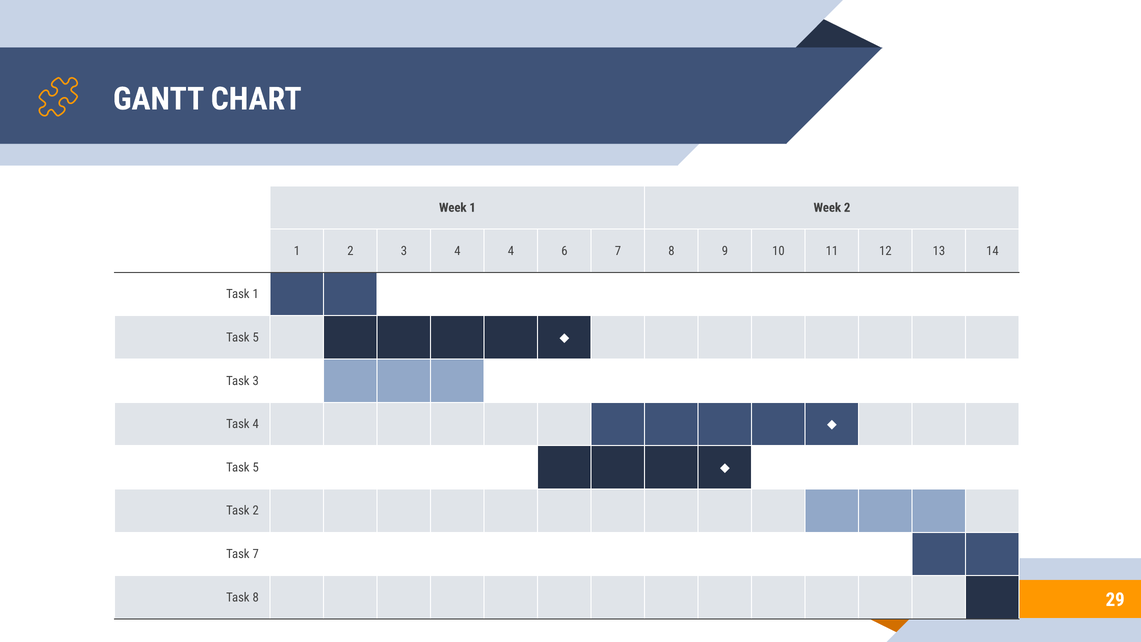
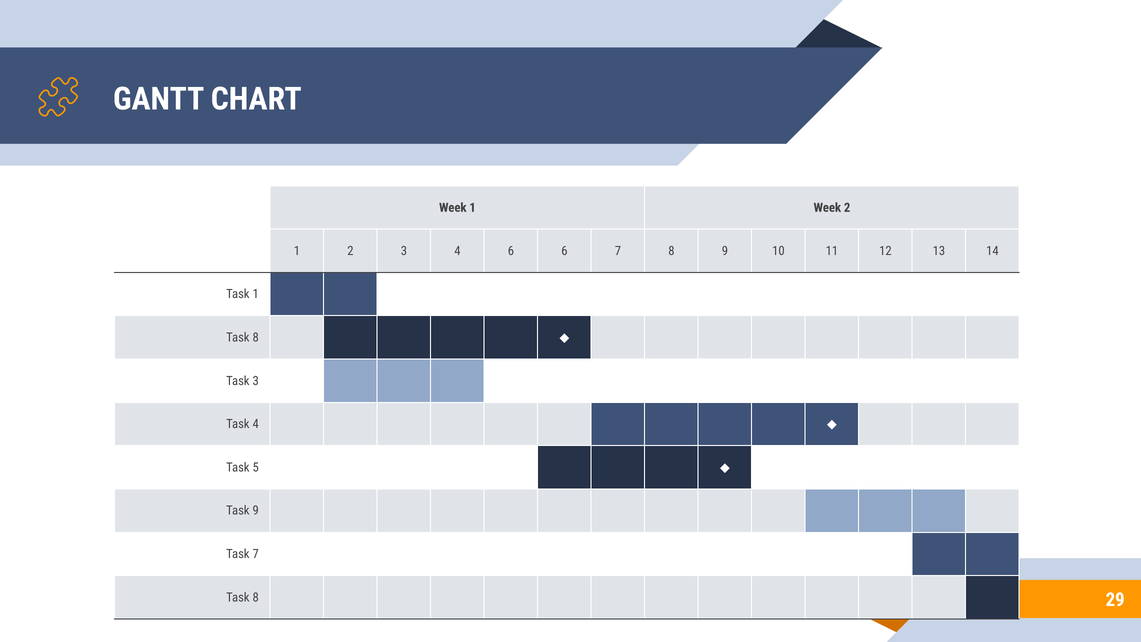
4 4: 4 -> 6 (511, 251)
5: 5 -> 8 (256, 337)
Task 2: 2 -> 9 (256, 511)
